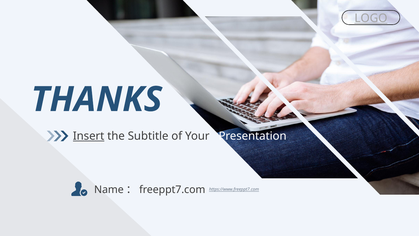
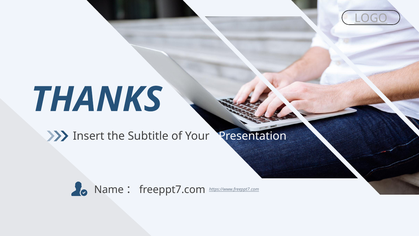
Insert underline: present -> none (89, 136)
